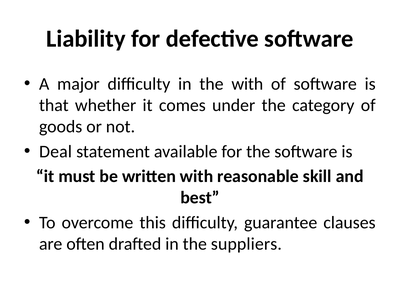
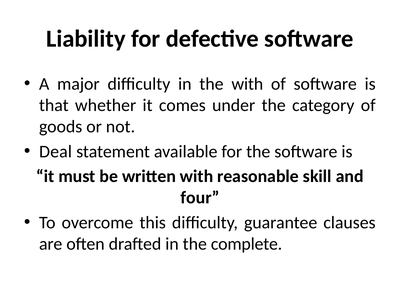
best: best -> four (200, 198)
suppliers: suppliers -> complete (247, 244)
